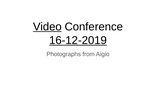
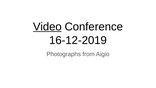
16-12-2019 underline: present -> none (78, 40)
